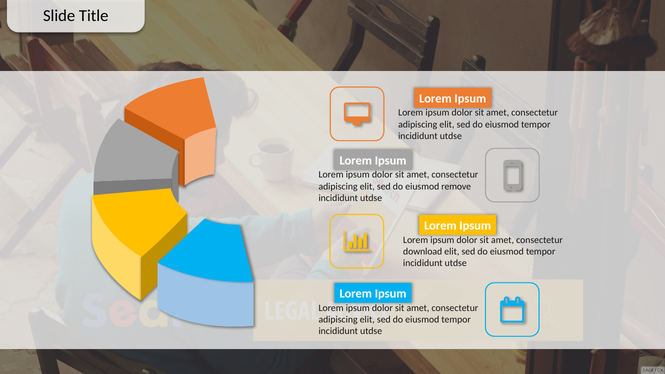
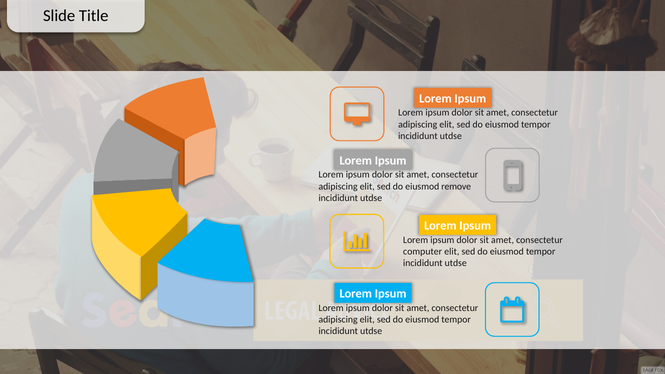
download: download -> computer (423, 252)
